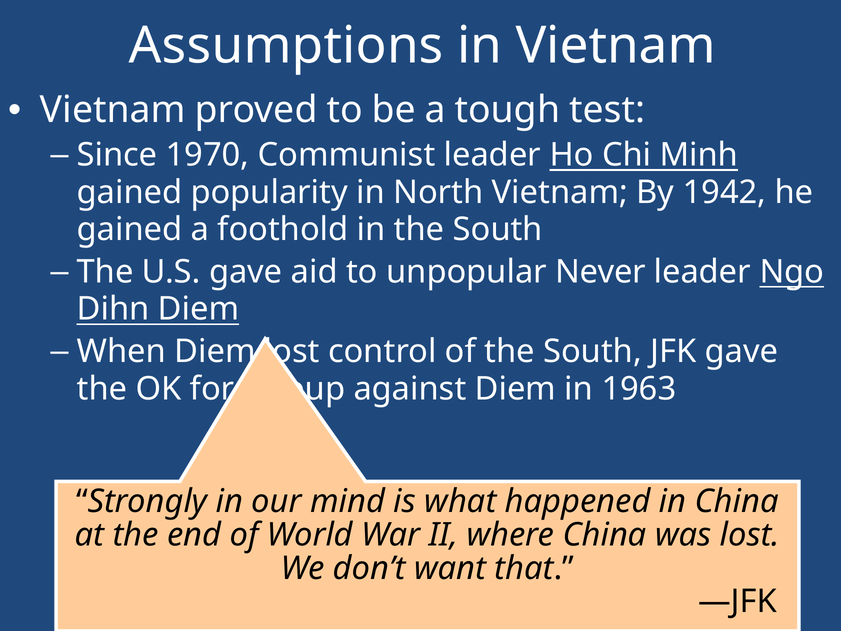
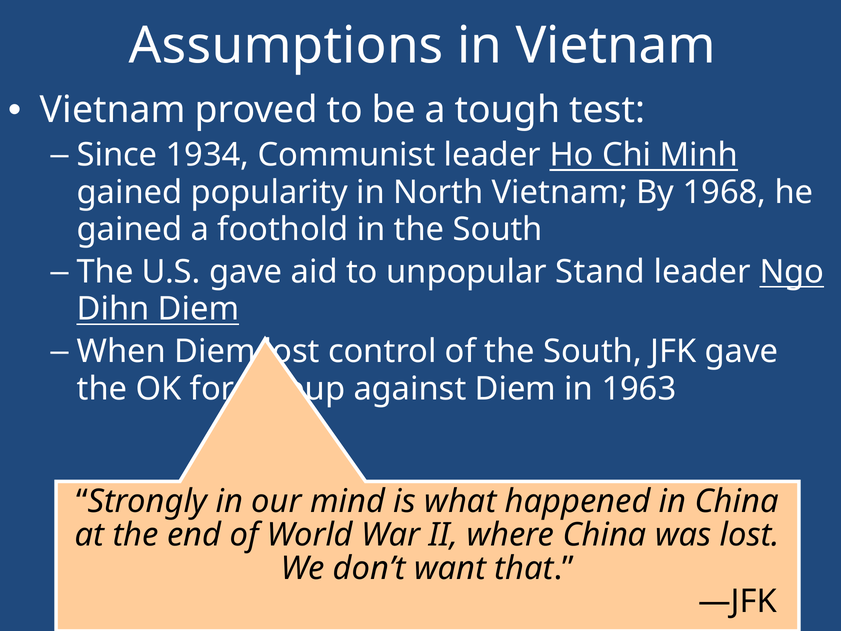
1970: 1970 -> 1934 (207, 155)
1942: 1942 -> 1968 (724, 192)
Never: Never -> Stand (600, 272)
